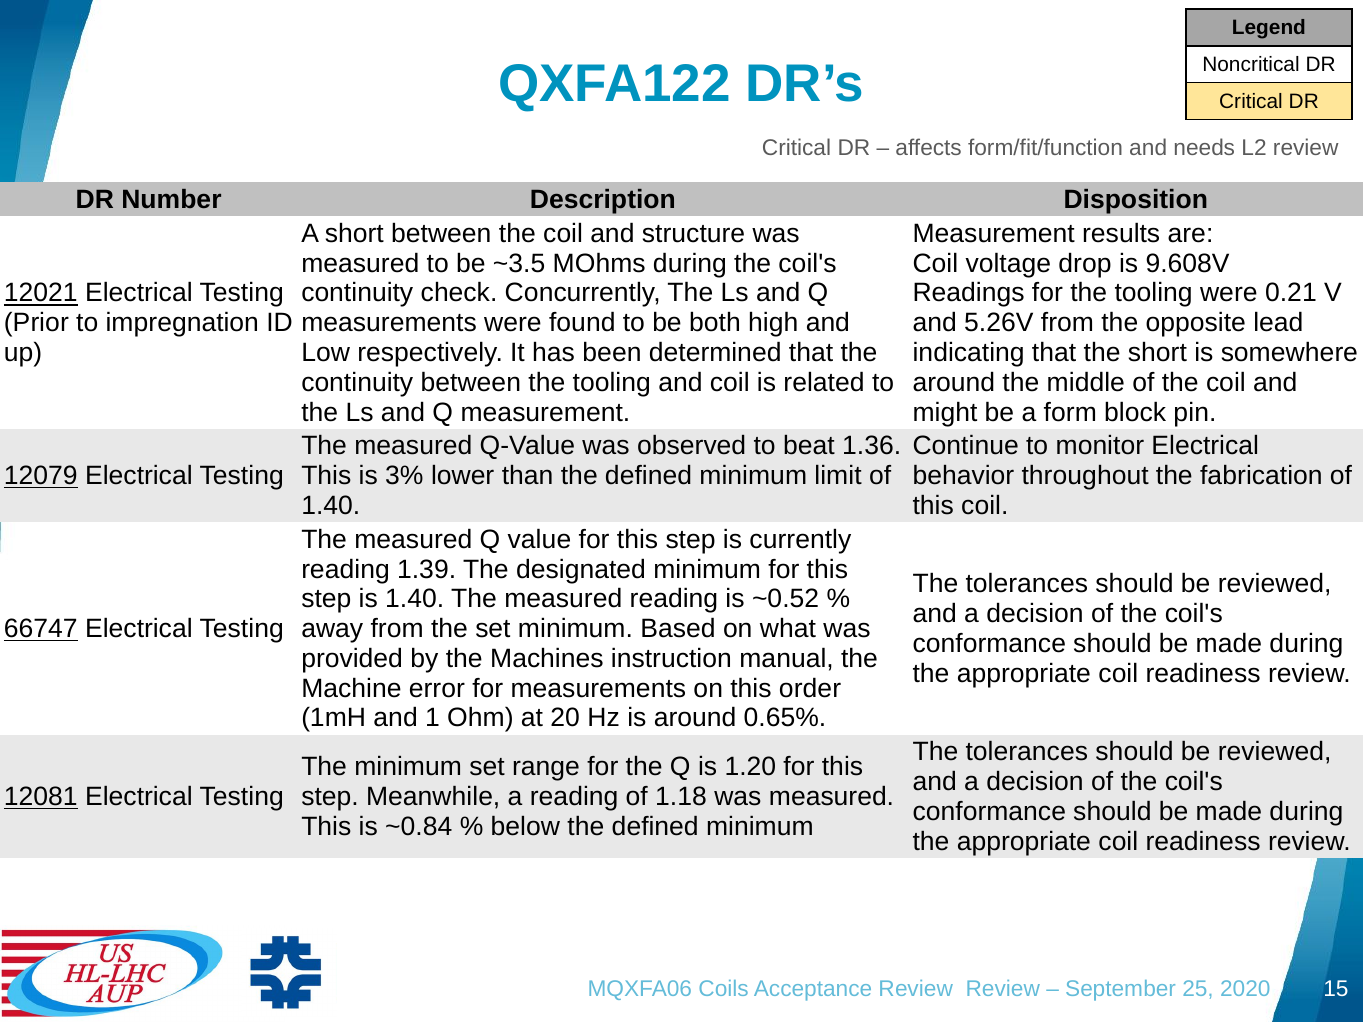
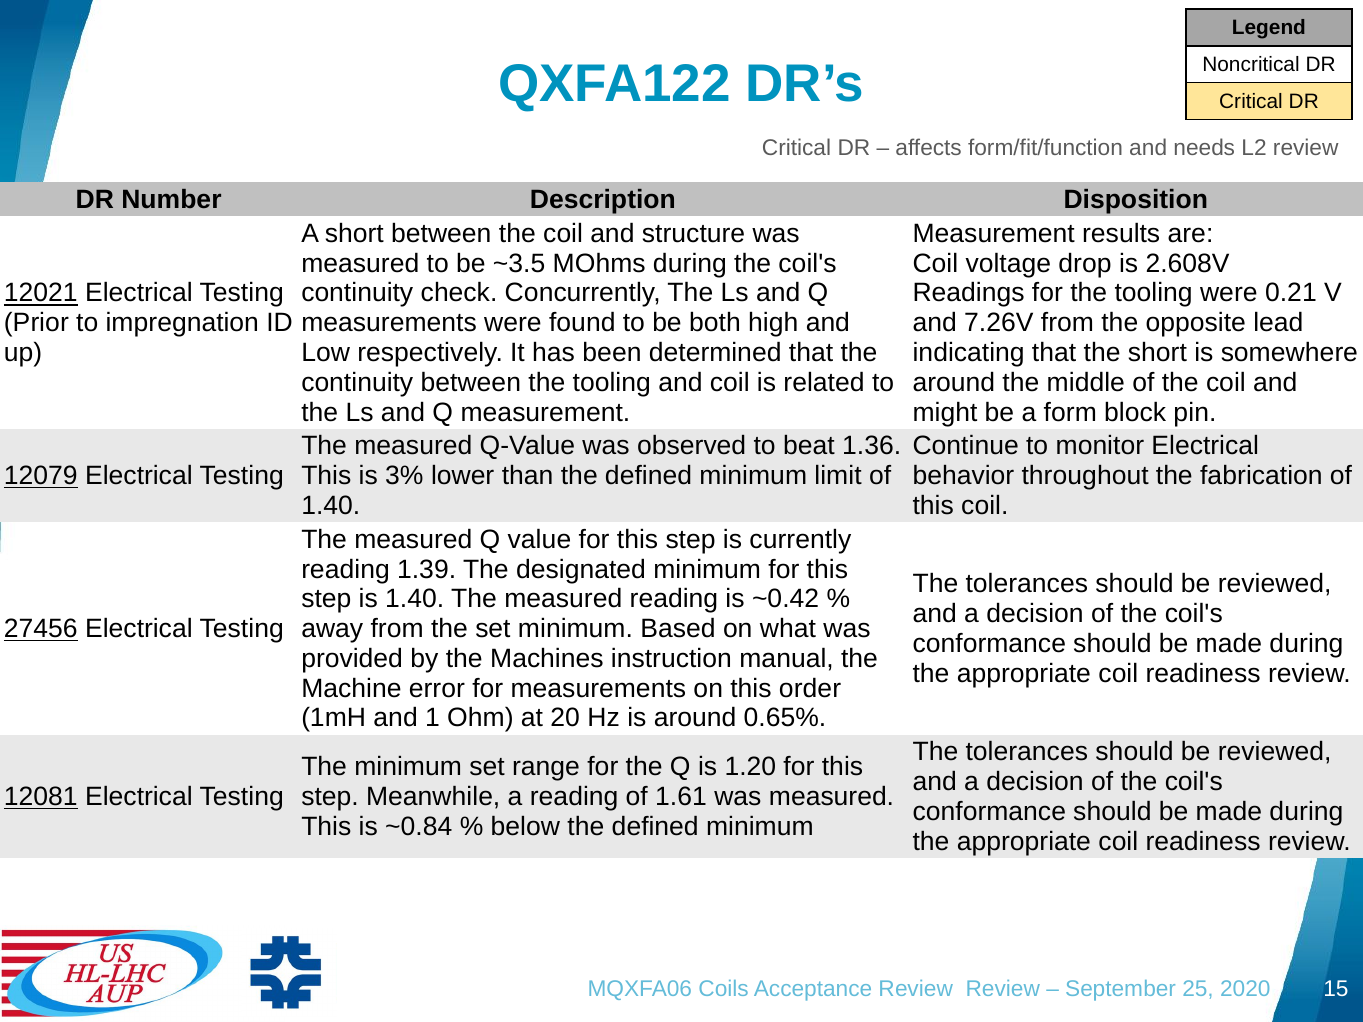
9.608V: 9.608V -> 2.608V (1188, 264)
5.26V: 5.26V -> 7.26V (999, 323)
~0.52: ~0.52 -> ~0.42 (786, 599)
66747: 66747 -> 27456 (41, 629)
1.18: 1.18 -> 1.61 (681, 797)
